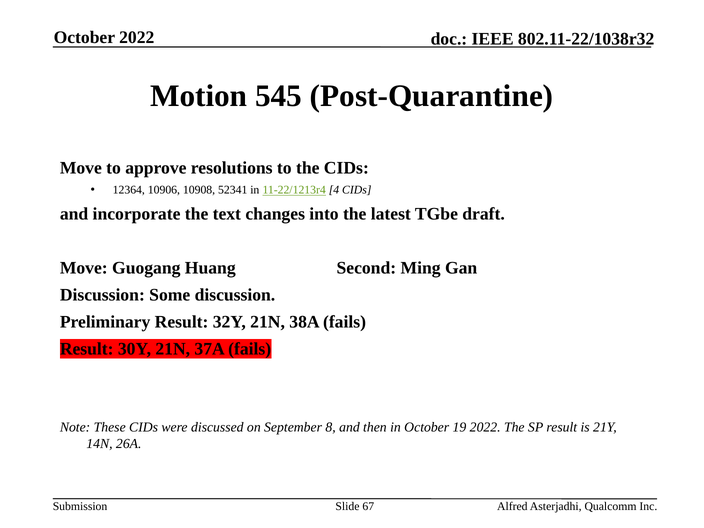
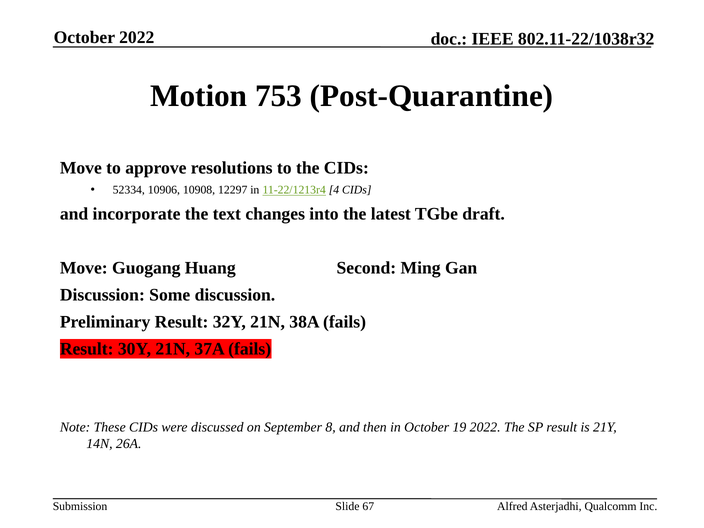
545: 545 -> 753 (279, 96)
12364: 12364 -> 52334 (129, 190)
52341: 52341 -> 12297 (233, 190)
